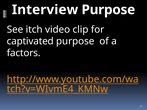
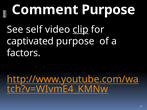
Interview: Interview -> Comment (45, 10)
itch: itch -> self (34, 30)
clip underline: none -> present (81, 30)
